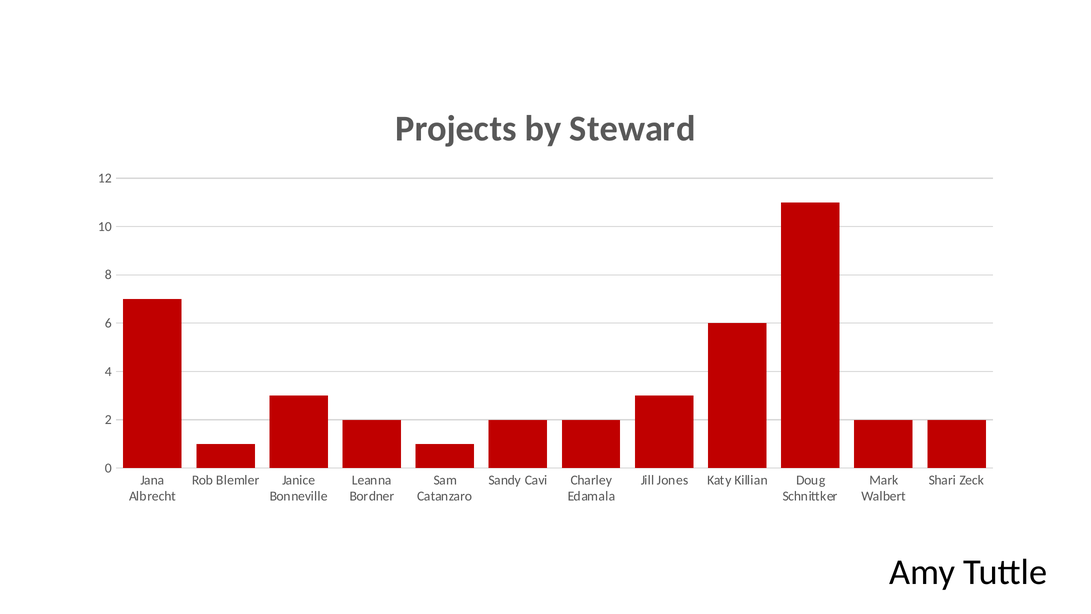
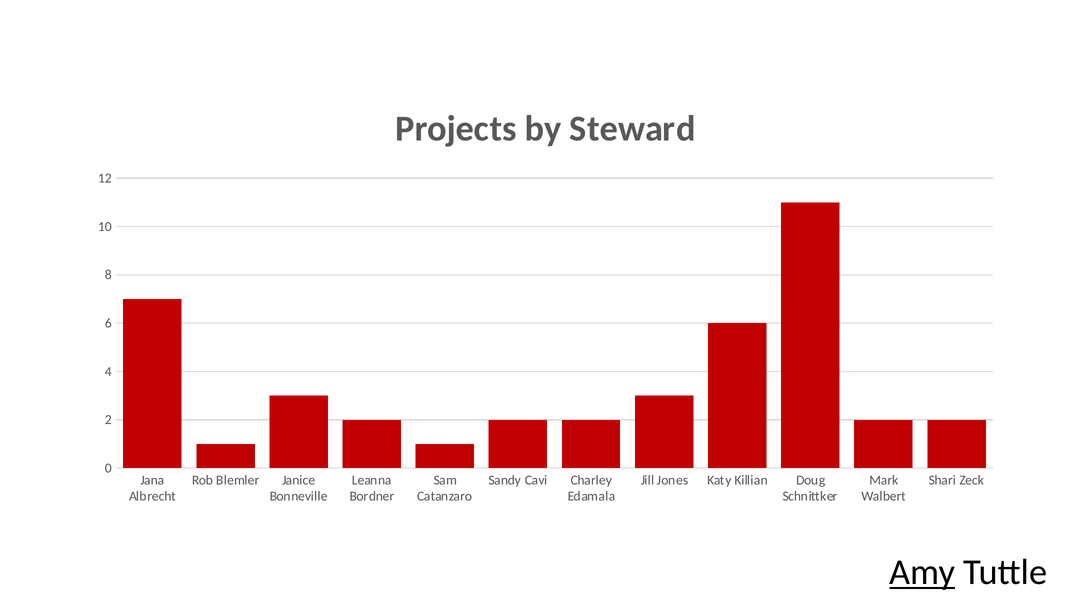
Amy underline: none -> present (922, 572)
